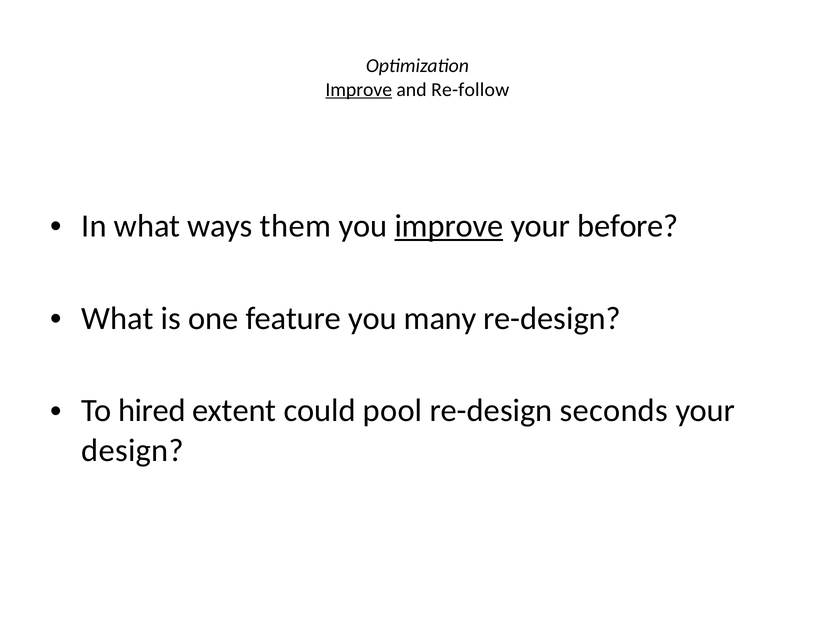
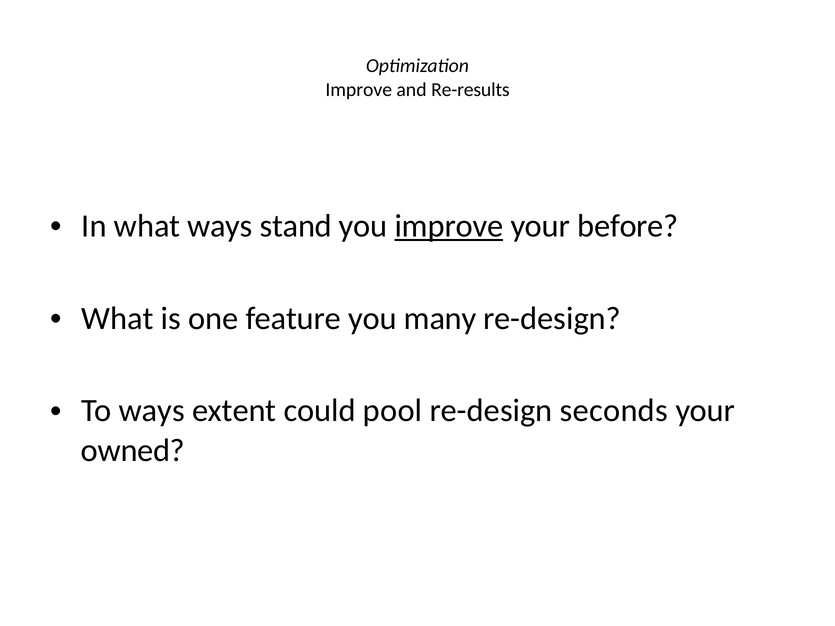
Improve underline: present -> none (359, 90)
Re-follow: Re-follow -> Re-results (470, 90)
them: them -> stand (296, 226)
To hired: hired -> ways (152, 411)
design: design -> owned (133, 451)
